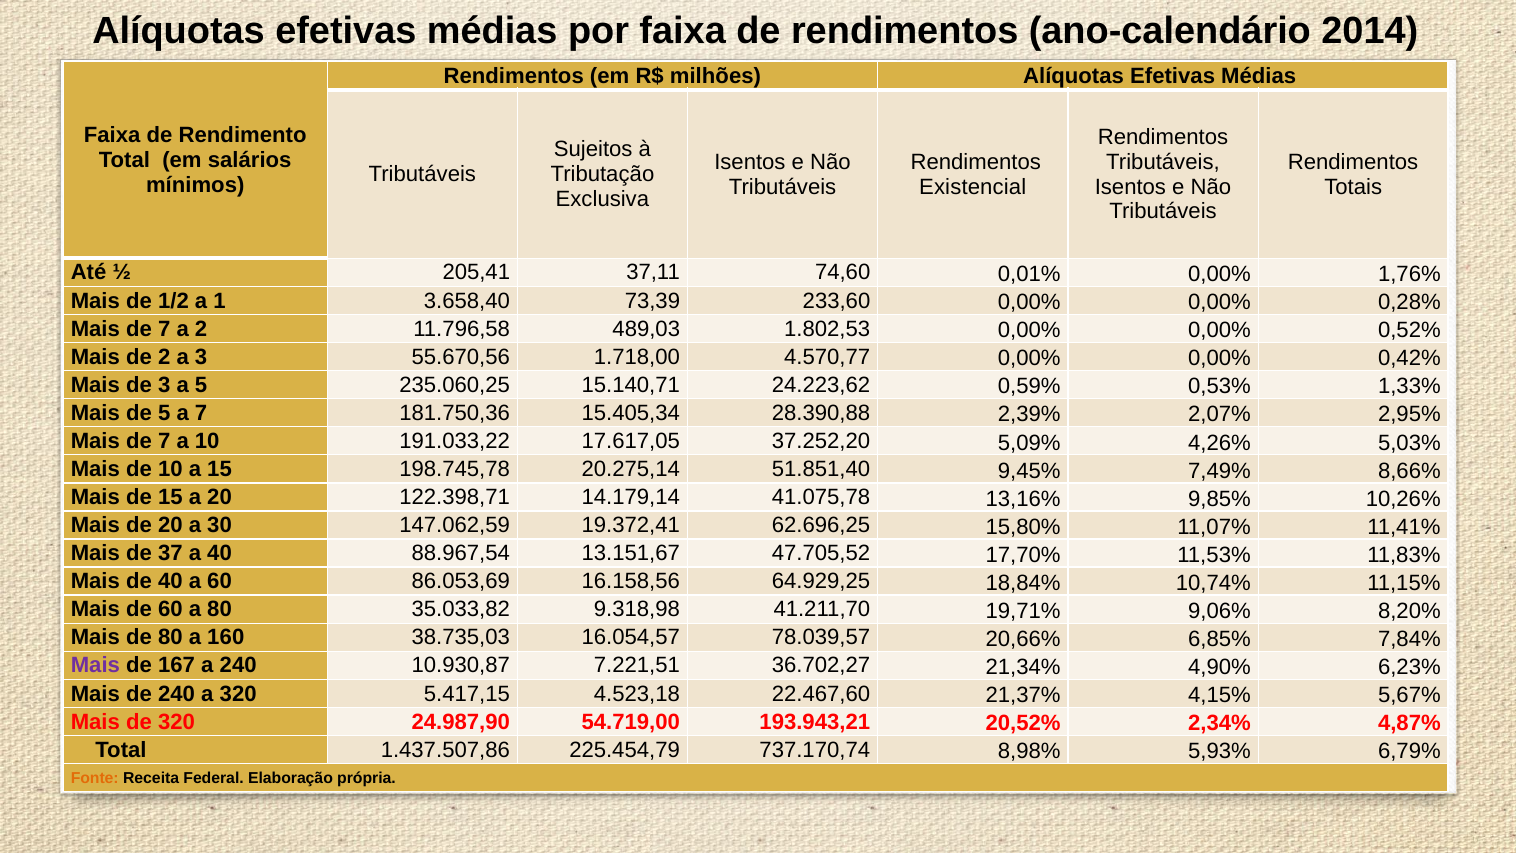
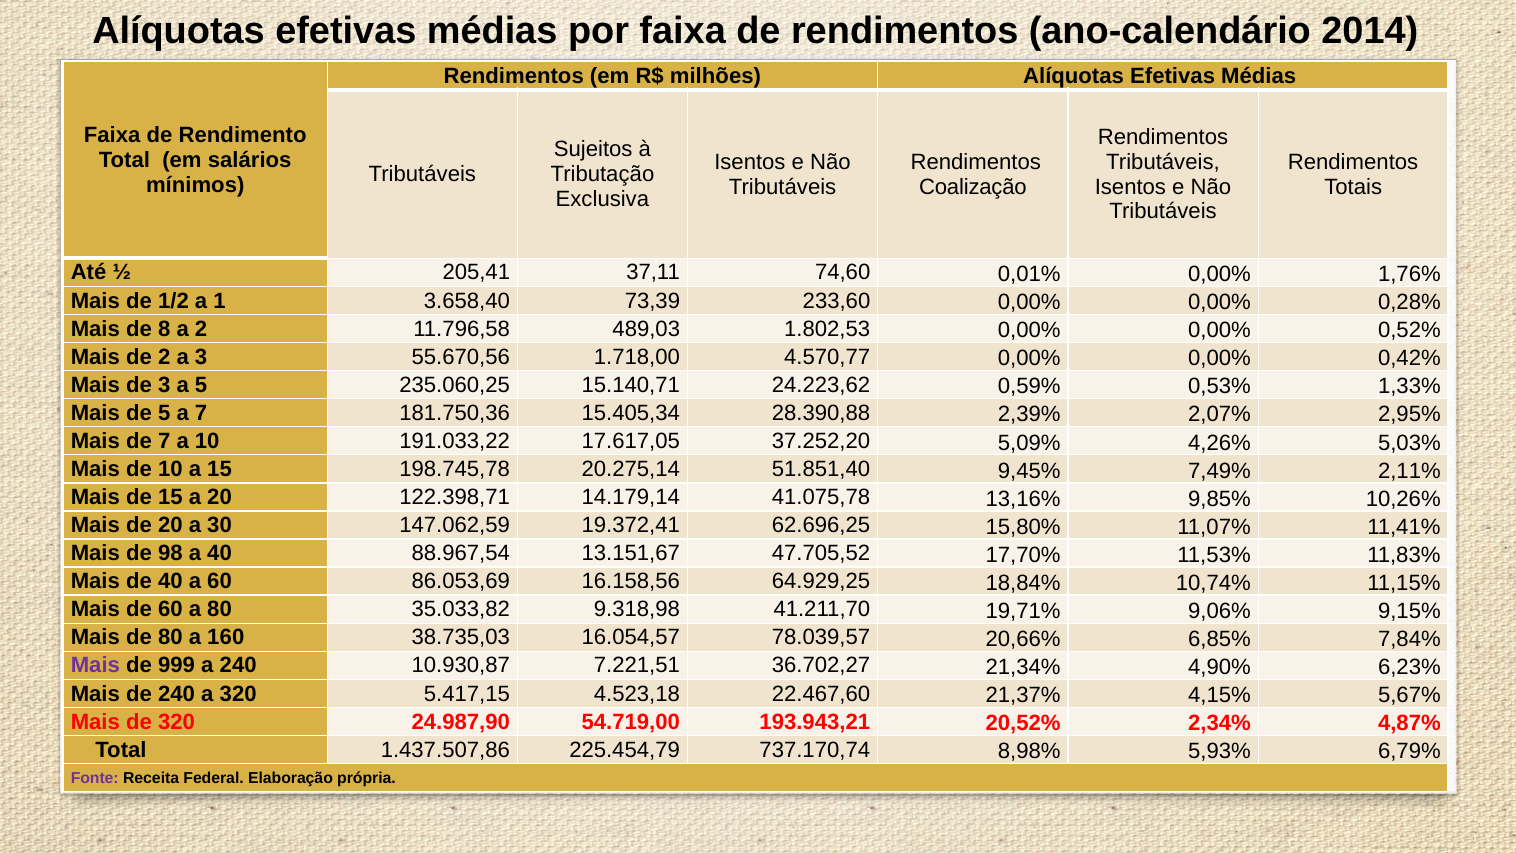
Existencial: Existencial -> Coalização (973, 187)
7: 7 -> 8 (164, 329)
8,66%: 8,66% -> 2,11% (1409, 471)
37: 37 -> 98 (170, 553)
8,20%: 8,20% -> 9,15% (1409, 611)
167: 167 -> 999 (176, 665)
Fonte colour: orange -> purple (95, 778)
